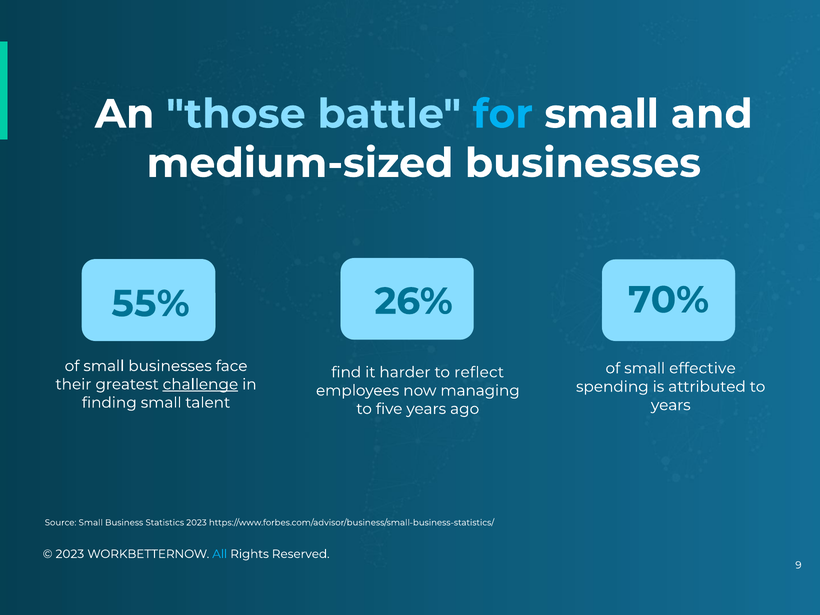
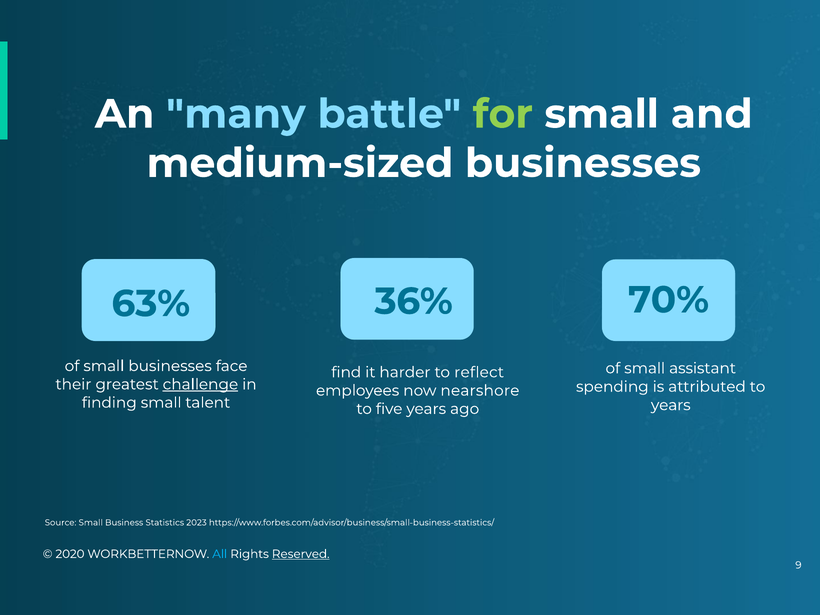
those: those -> many (236, 114)
for colour: light blue -> light green (503, 114)
26%: 26% -> 36% (414, 301)
55%: 55% -> 63% (151, 304)
effective: effective -> assistant (703, 368)
managing: managing -> nearshore (480, 391)
2023: 2023 -> 2020 (70, 554)
Reserved underline: none -> present (301, 554)
